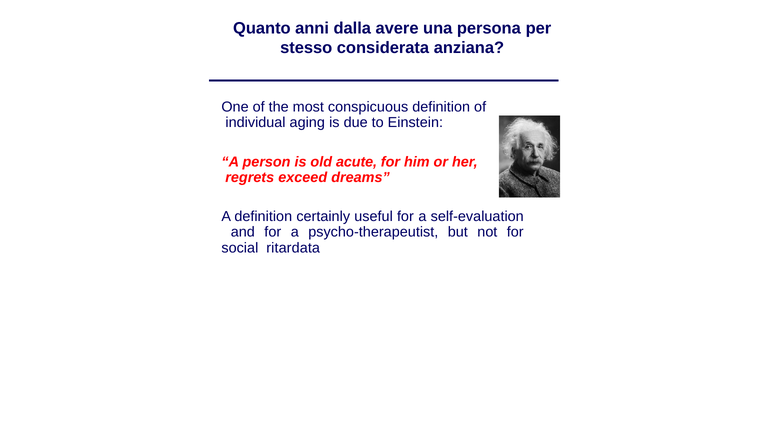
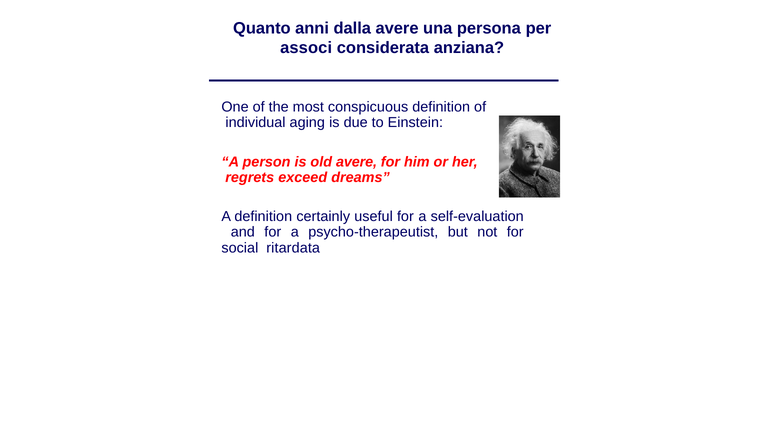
stesso: stesso -> associ (306, 48)
old acute: acute -> avere (357, 162)
